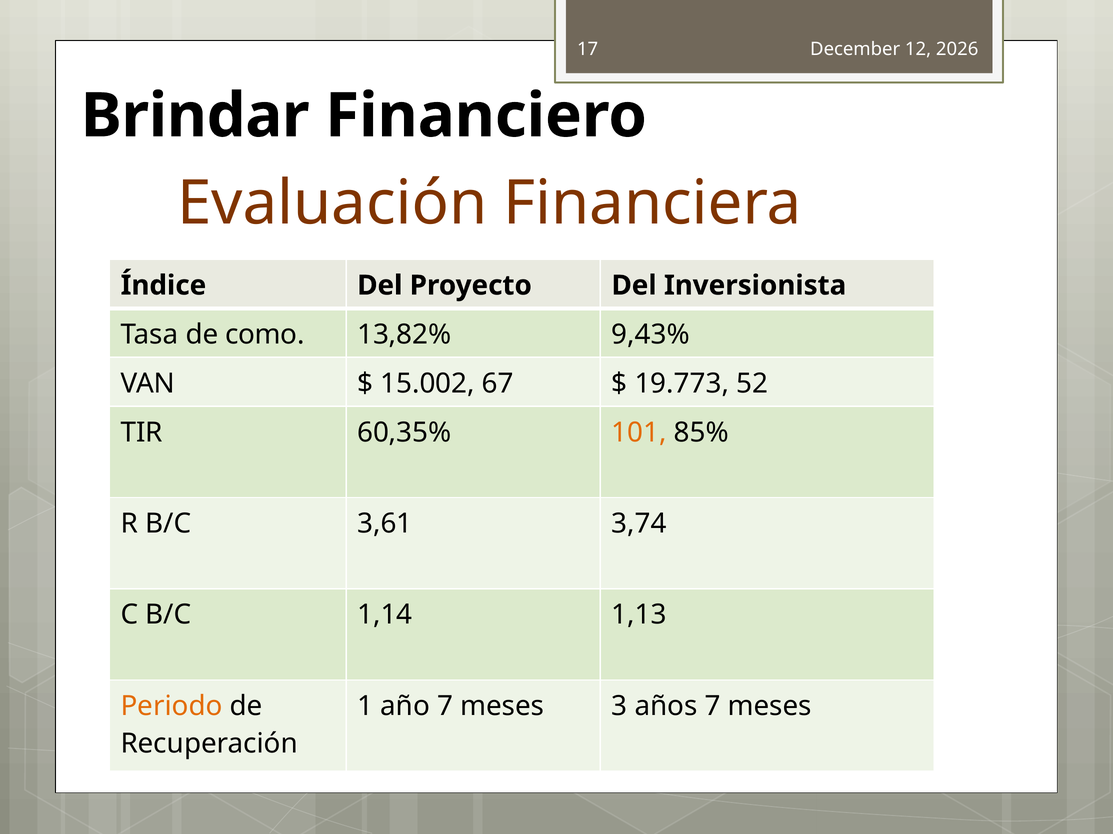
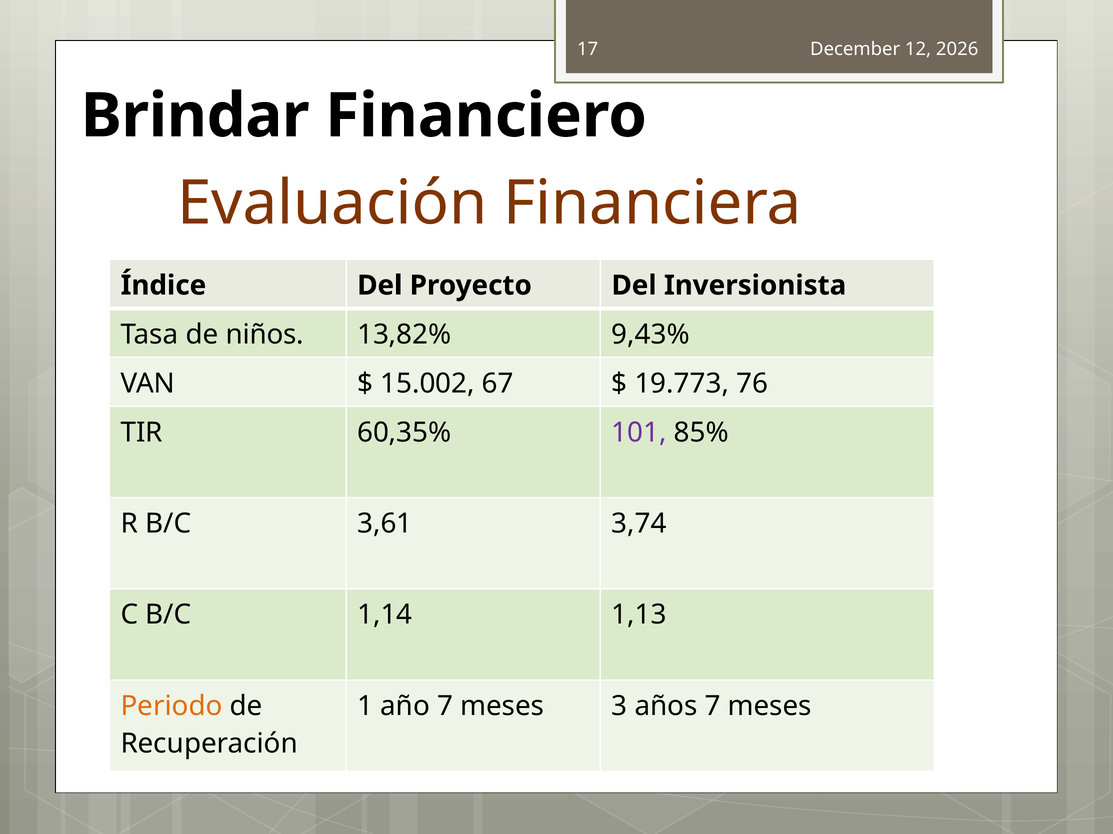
como: como -> niños (265, 335)
52: 52 -> 76 (752, 384)
101 colour: orange -> purple (639, 433)
